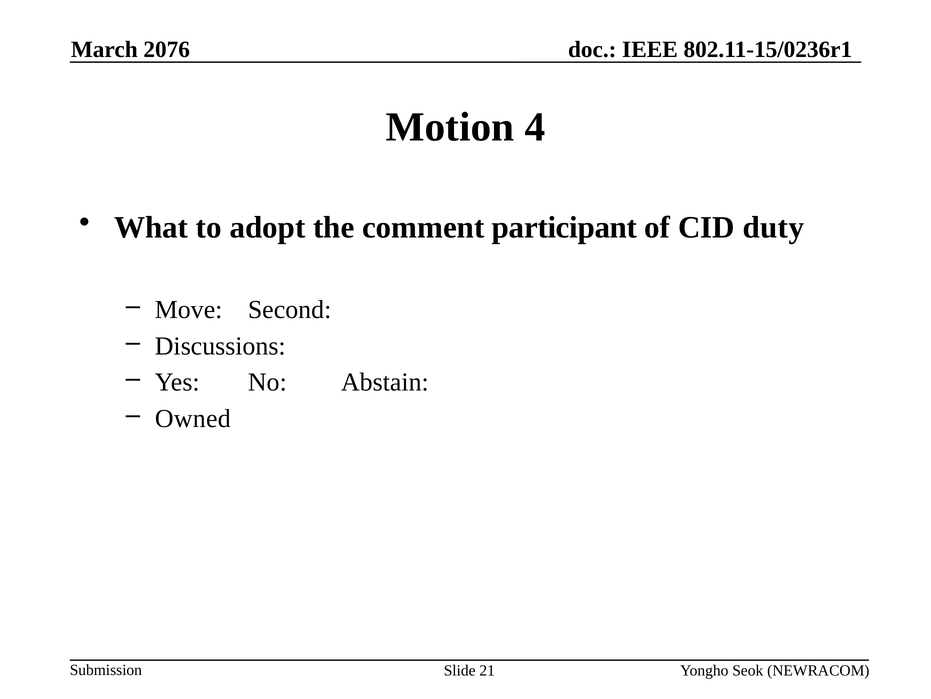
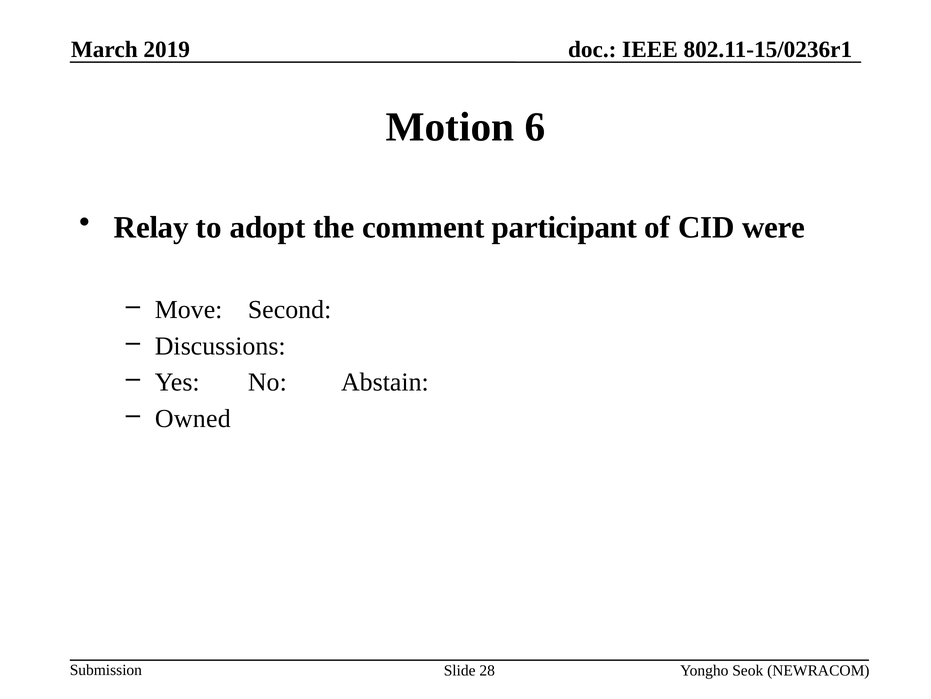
2076: 2076 -> 2019 (167, 50)
4: 4 -> 6 (535, 127)
What: What -> Relay (151, 227)
duty: duty -> were (774, 227)
21: 21 -> 28 (487, 670)
